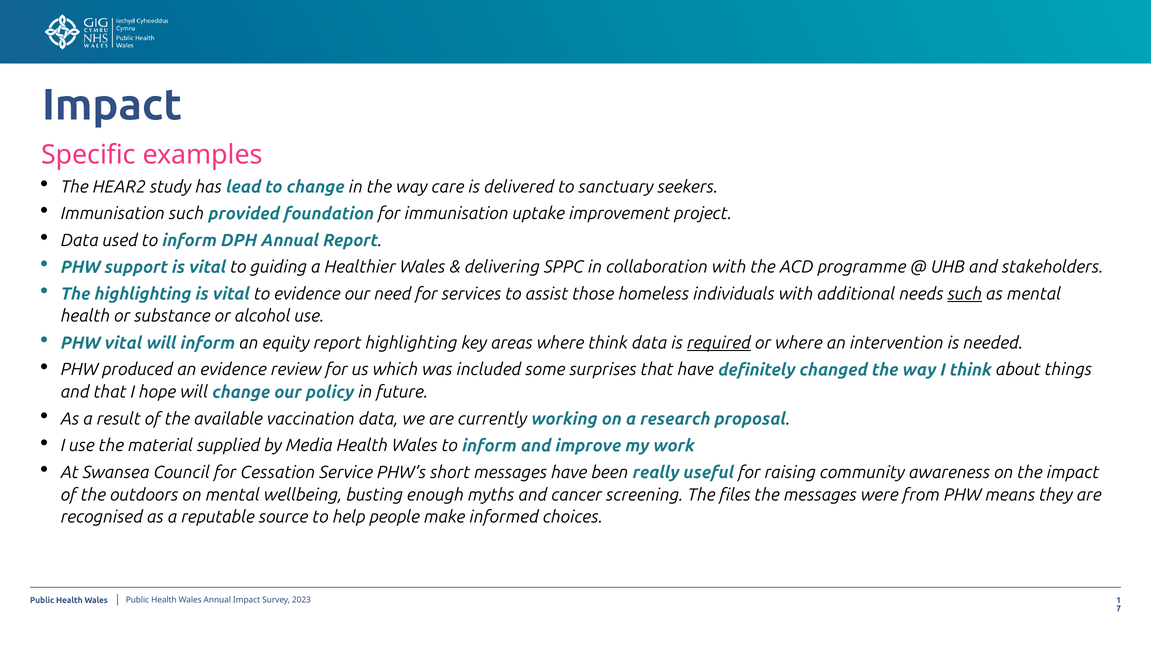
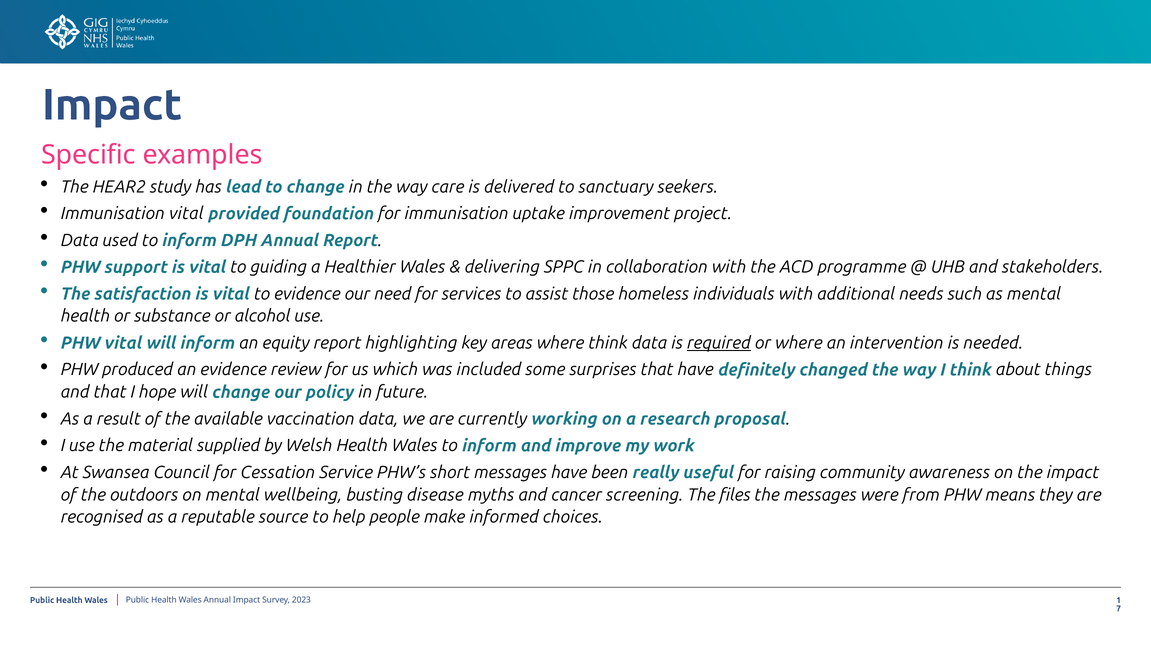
Immunisation such: such -> vital (186, 214)
The highlighting: highlighting -> satisfaction (143, 294)
such underline: present -> none (965, 294)
Media: Media -> Welsh (309, 446)
enough: enough -> disease (435, 495)
